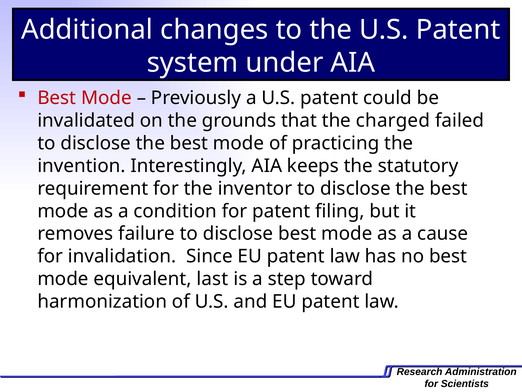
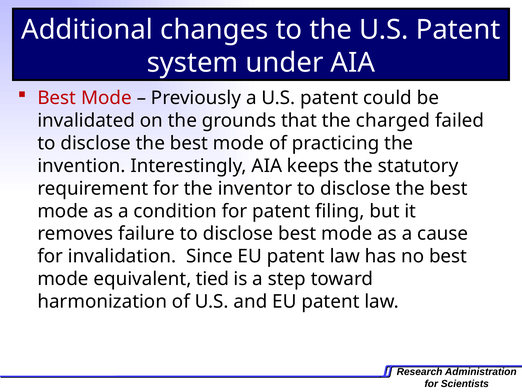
last: last -> tied (213, 279)
